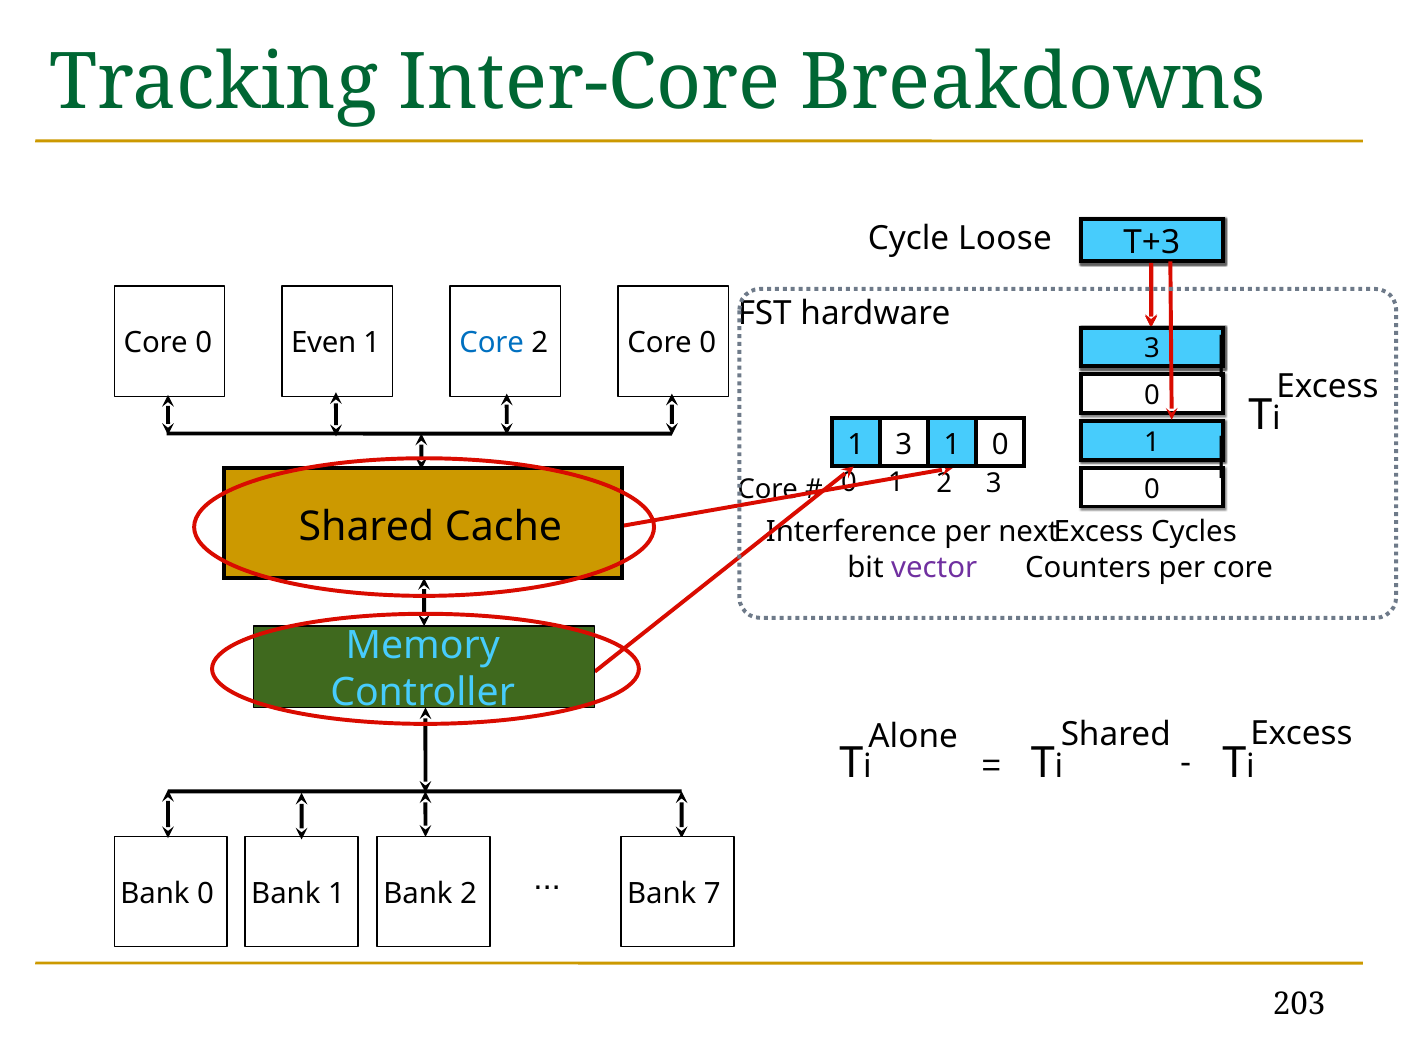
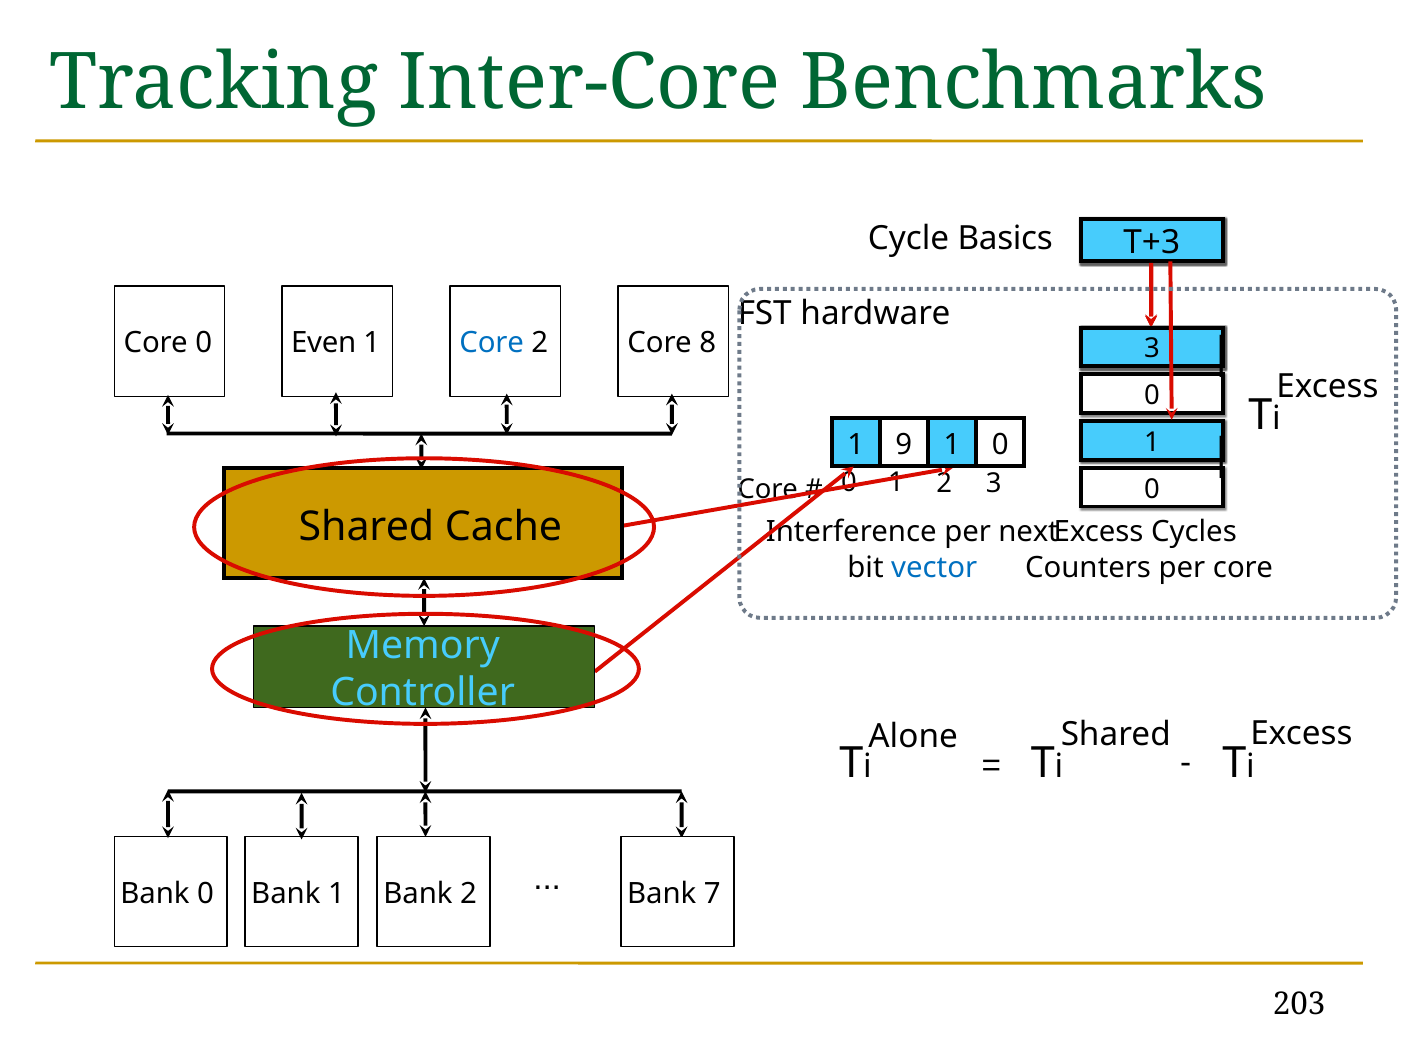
Breakdowns: Breakdowns -> Benchmarks (1034, 83)
Loose: Loose -> Basics (1005, 238)
2 Core 0: 0 -> 8 (708, 343)
3: 3 -> 9 (904, 445)
vector colour: purple -> blue (934, 568)
